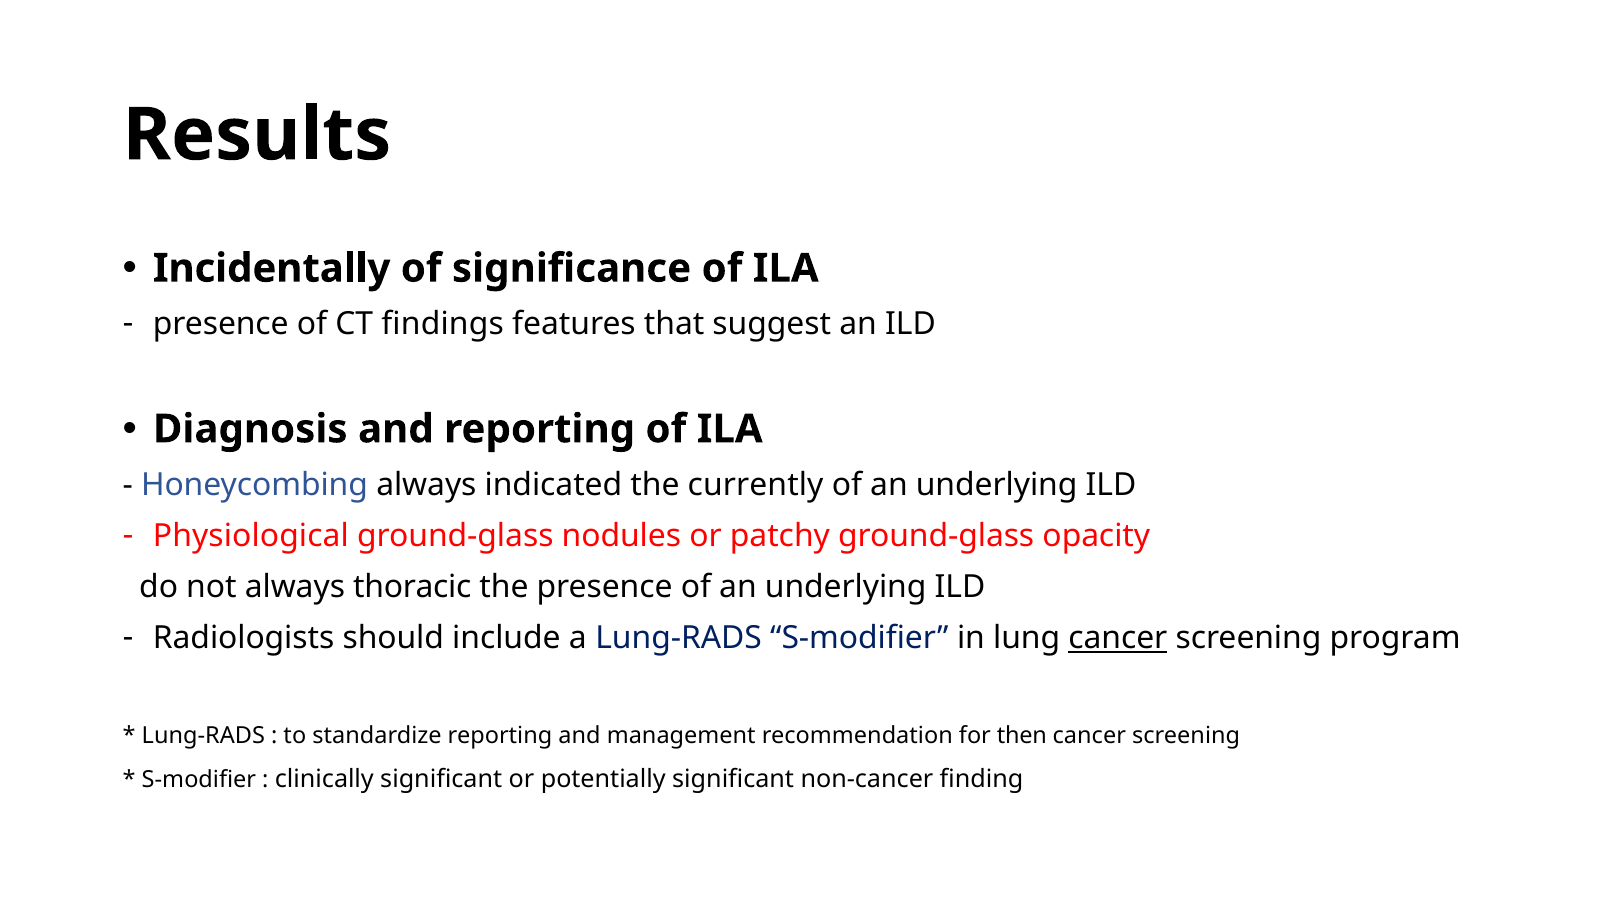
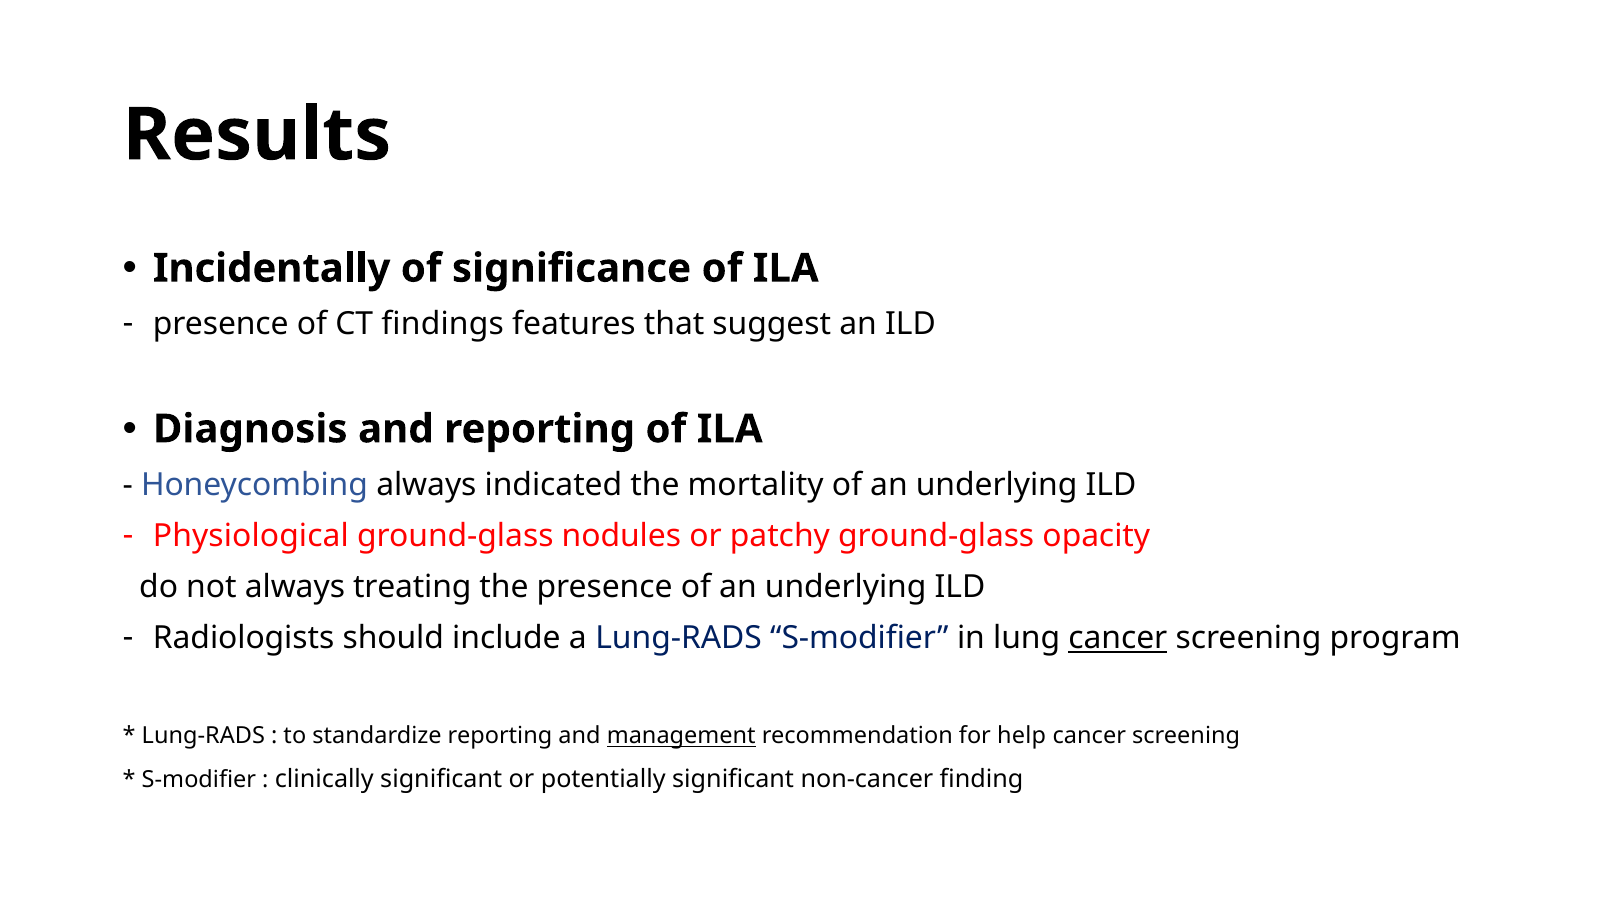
currently: currently -> mortality (756, 485)
thoracic: thoracic -> treating (412, 588)
management underline: none -> present (681, 737)
then: then -> help (1022, 737)
